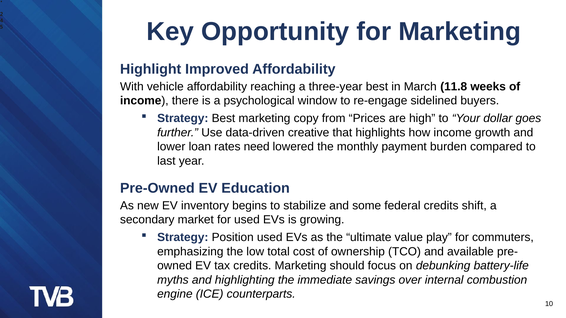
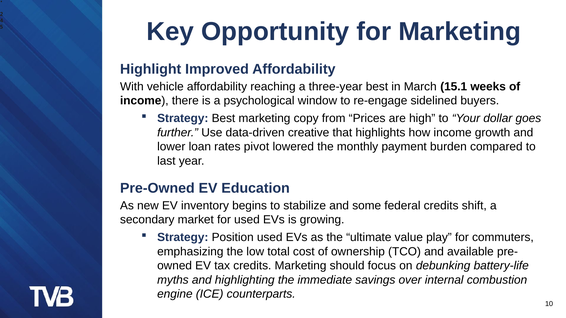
11.8: 11.8 -> 15.1 (454, 87)
need: need -> pivot (257, 147)
